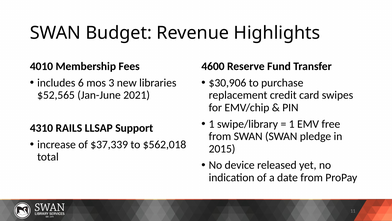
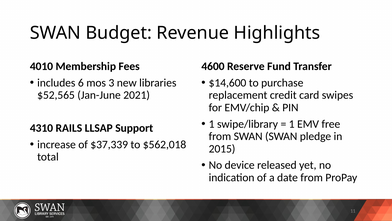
$30,906: $30,906 -> $14,600 (228, 83)
